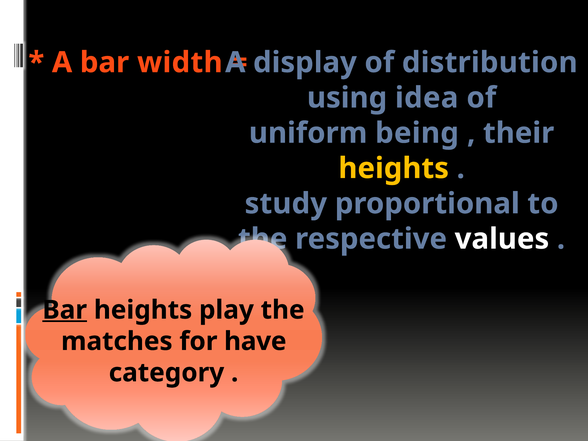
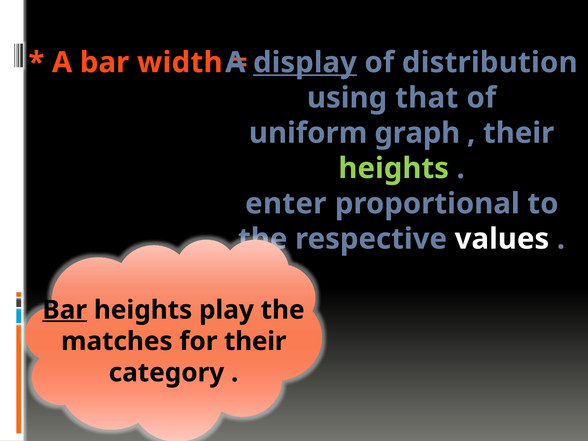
display underline: none -> present (305, 63)
idea: idea -> that (427, 98)
being: being -> graph (417, 133)
heights colour: yellow -> light green (394, 168)
study: study -> enter (286, 204)
for have: have -> their (255, 341)
